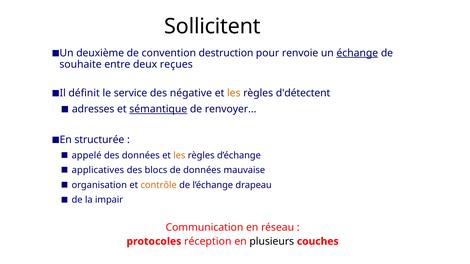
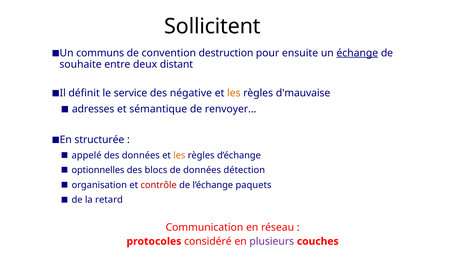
deuxième: deuxième -> communs (100, 53)
renvoie: renvoie -> ensuite (300, 53)
reçues: reçues -> distant (176, 64)
d'détectent: d'détectent -> d'mauvaise (303, 93)
sémantique underline: present -> none (158, 109)
applicatives: applicatives -> optionnelles (98, 170)
mauvaise: mauvaise -> détection (244, 170)
contrôle colour: orange -> red (159, 185)
drapeau: drapeau -> paquets (254, 185)
impair: impair -> retard (109, 200)
réception: réception -> considéré (208, 242)
plusieurs colour: black -> purple (272, 242)
